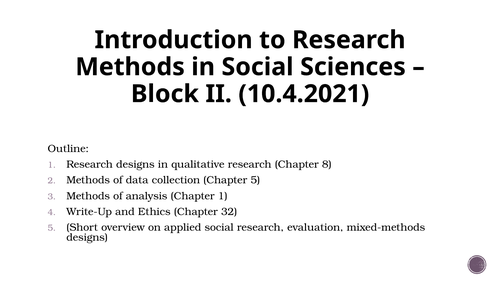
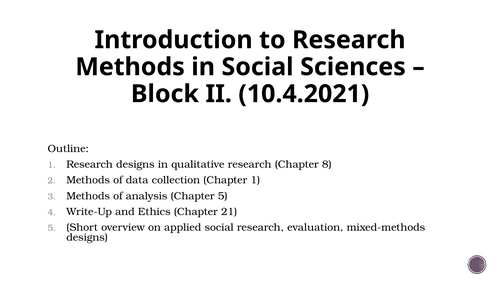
Chapter 5: 5 -> 1 (255, 180)
Chapter 1: 1 -> 5 (223, 196)
32: 32 -> 21 (229, 212)
